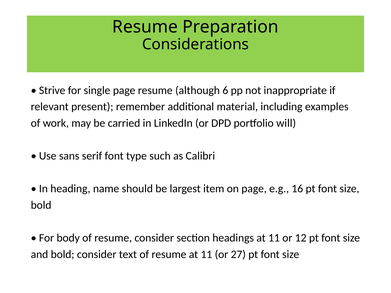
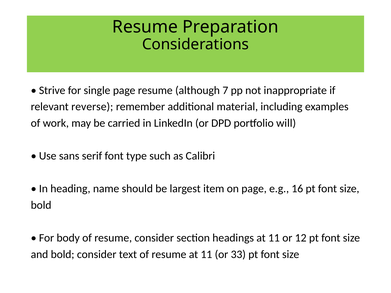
6: 6 -> 7 (225, 90)
present: present -> reverse (92, 107)
27: 27 -> 33 (238, 254)
